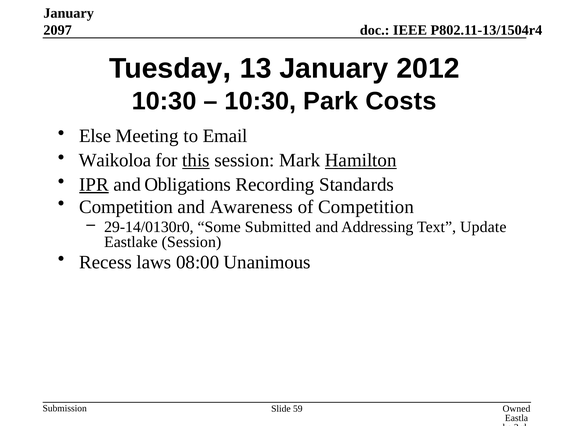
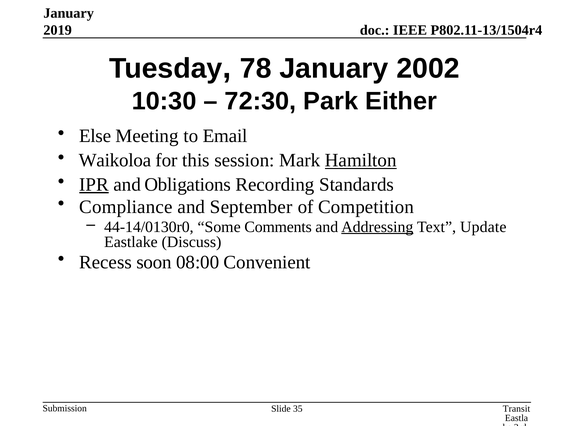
2097: 2097 -> 2019 (58, 30)
13: 13 -> 78 (256, 69)
2012: 2012 -> 2002 (428, 69)
10:30: 10:30 -> 72:30 (260, 101)
Costs: Costs -> Either (401, 101)
this underline: present -> none (196, 161)
Competition: Competition -> Compliance (126, 207)
Awareness: Awareness -> September (251, 207)
29-14/0130r0: 29-14/0130r0 -> 44-14/0130r0 (149, 227)
Submitted: Submitted -> Comments (278, 227)
Addressing underline: none -> present (377, 227)
Eastlake Session: Session -> Discuss (192, 242)
laws: laws -> soon (154, 263)
Unanimous: Unanimous -> Convenient (267, 263)
Owned: Owned -> Transit (516, 409)
59: 59 -> 35 (298, 409)
